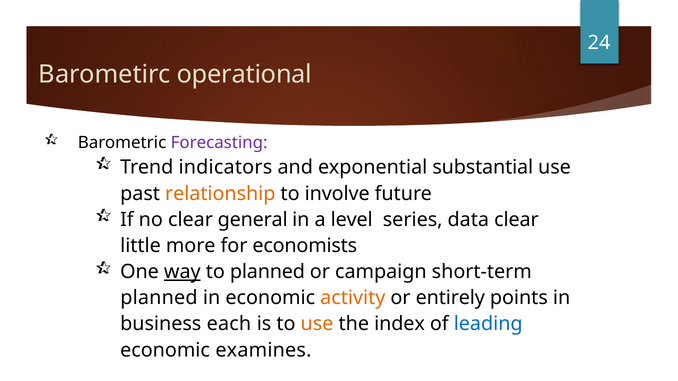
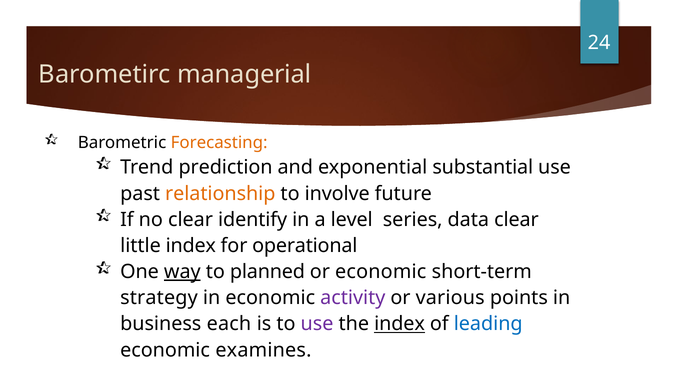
operational: operational -> managerial (244, 74)
Forecasting colour: purple -> orange (219, 143)
indicators: indicators -> prediction (226, 168)
general: general -> identify (253, 220)
little more: more -> index (191, 246)
economists: economists -> operational (305, 246)
or campaign: campaign -> economic (381, 272)
planned: planned -> strategy (159, 298)
activity colour: orange -> purple (353, 298)
entirely: entirely -> various (450, 298)
use colour: orange -> purple (317, 324)
index underline: none -> present (400, 324)
